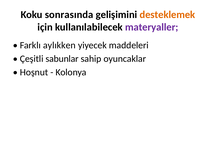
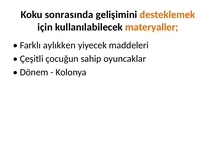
materyaller colour: purple -> orange (152, 27)
sabunlar: sabunlar -> çocuğun (62, 59)
Hoşnut: Hoşnut -> Dönem (34, 72)
